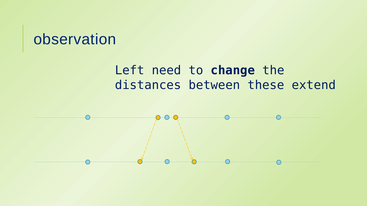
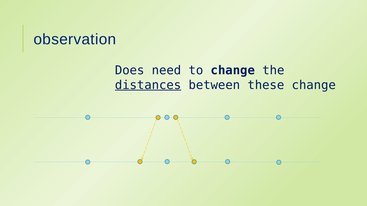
Left: Left -> Does (130, 70)
distances underline: none -> present (148, 85)
these extend: extend -> change (314, 85)
